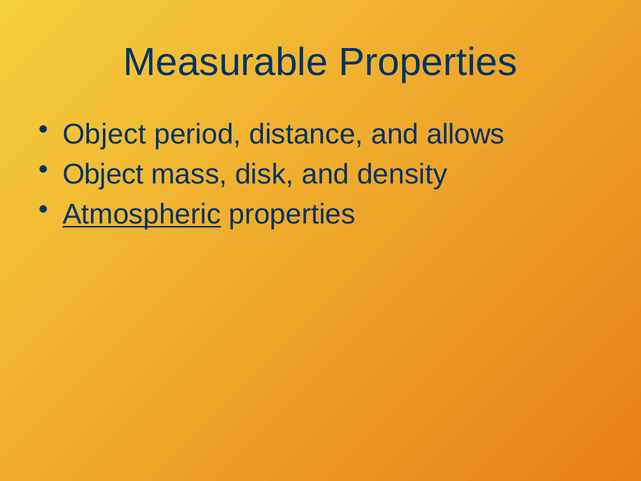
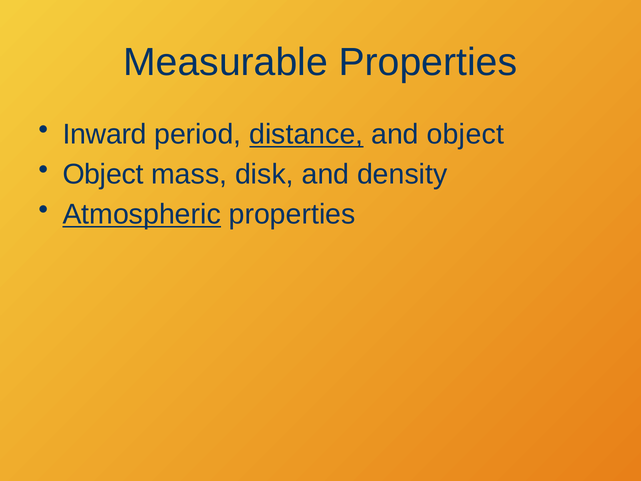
Object: Object -> Inward (105, 134)
distance underline: none -> present (306, 134)
and allows: allows -> object (465, 134)
